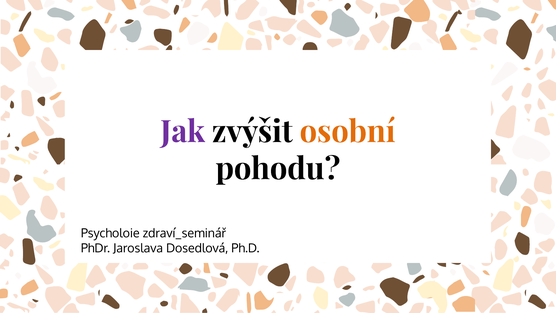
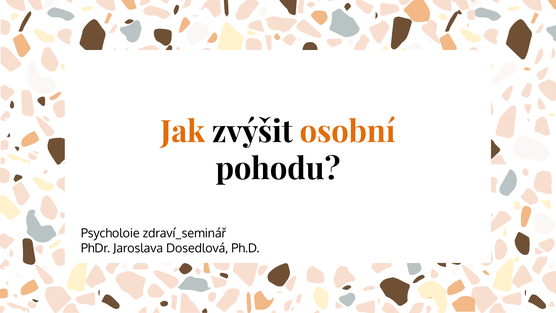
Jak colour: purple -> orange (183, 132)
